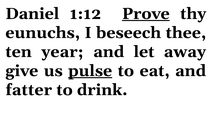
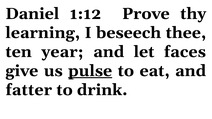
Prove underline: present -> none (146, 14)
eunuchs: eunuchs -> learning (43, 33)
away: away -> faces (185, 52)
